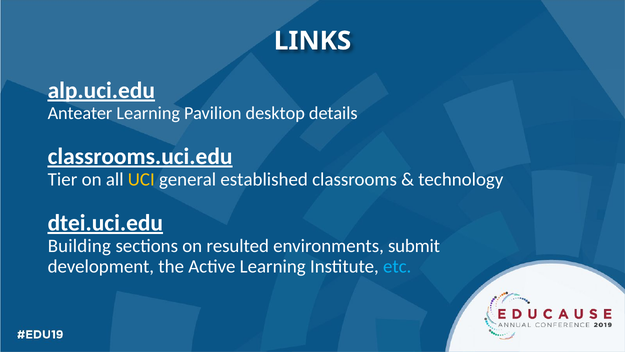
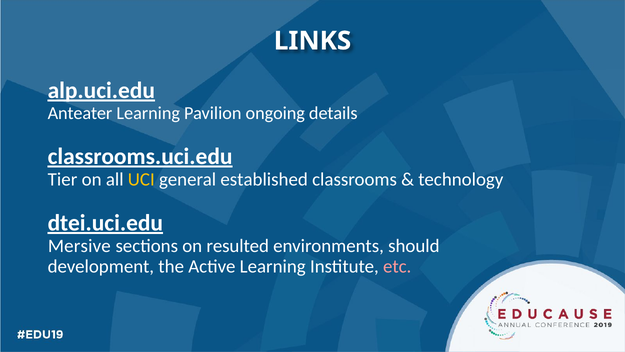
desktop: desktop -> ongoing (275, 113)
Building: Building -> Mersive (79, 246)
submit: submit -> should (414, 246)
etc colour: light blue -> pink (397, 266)
